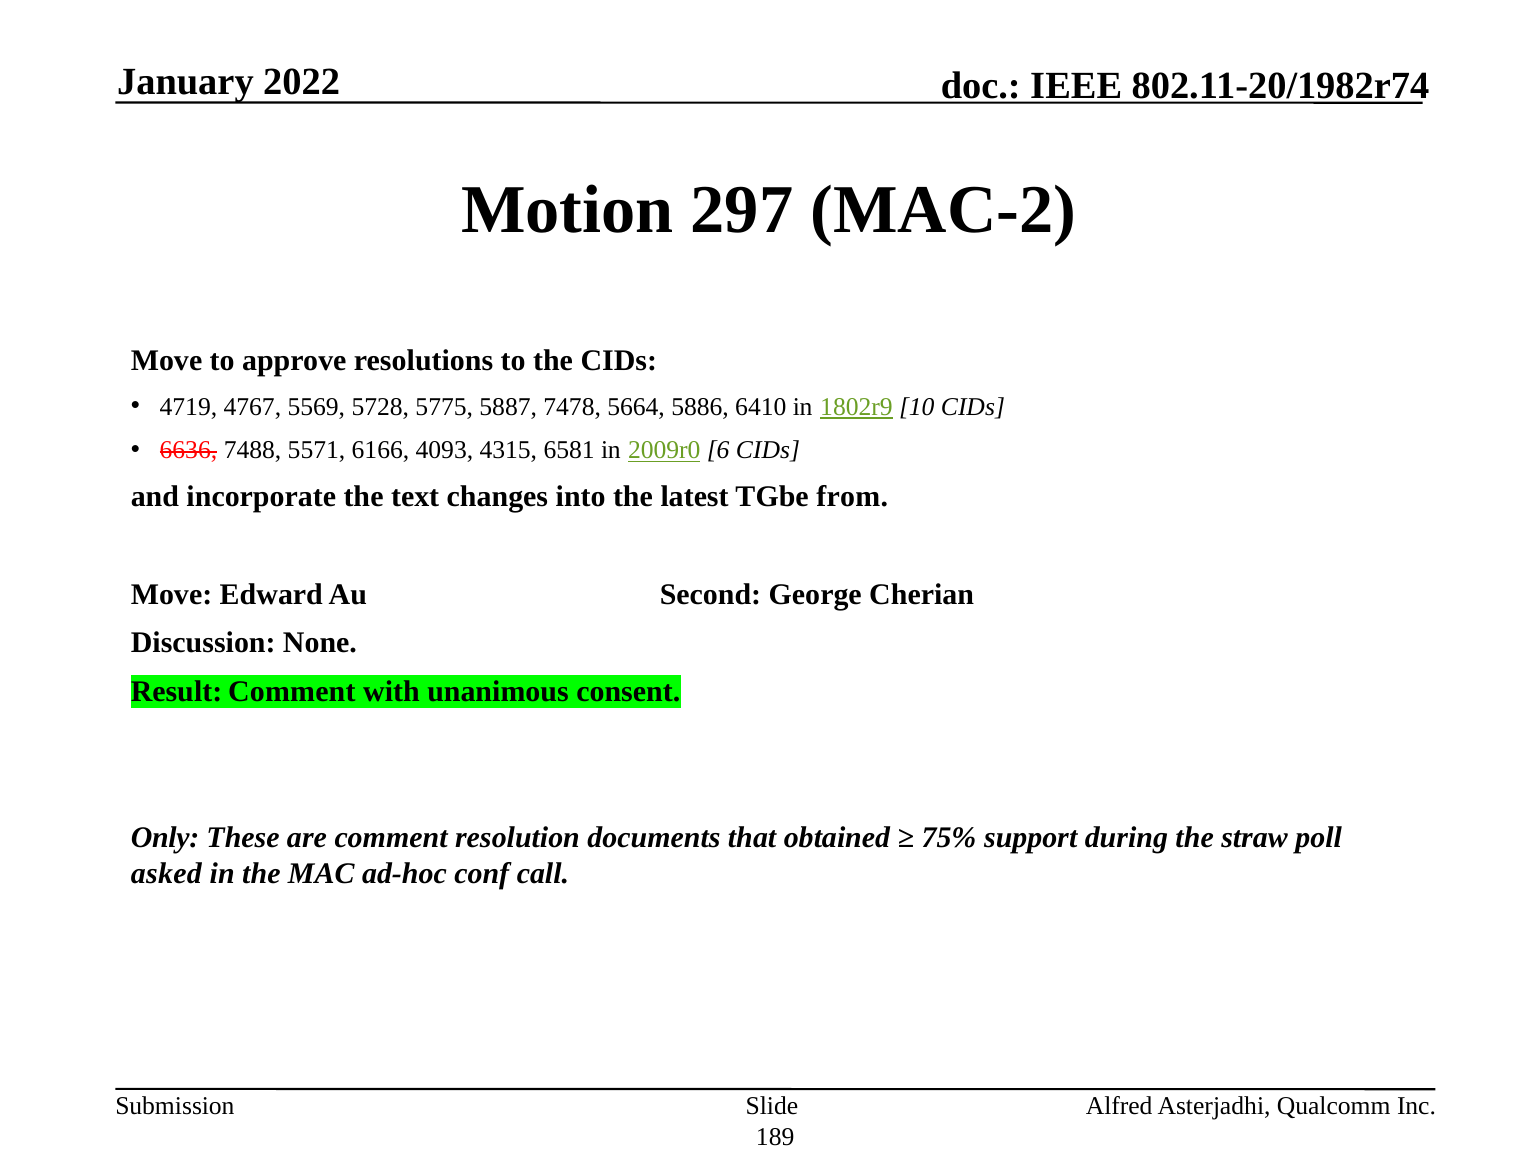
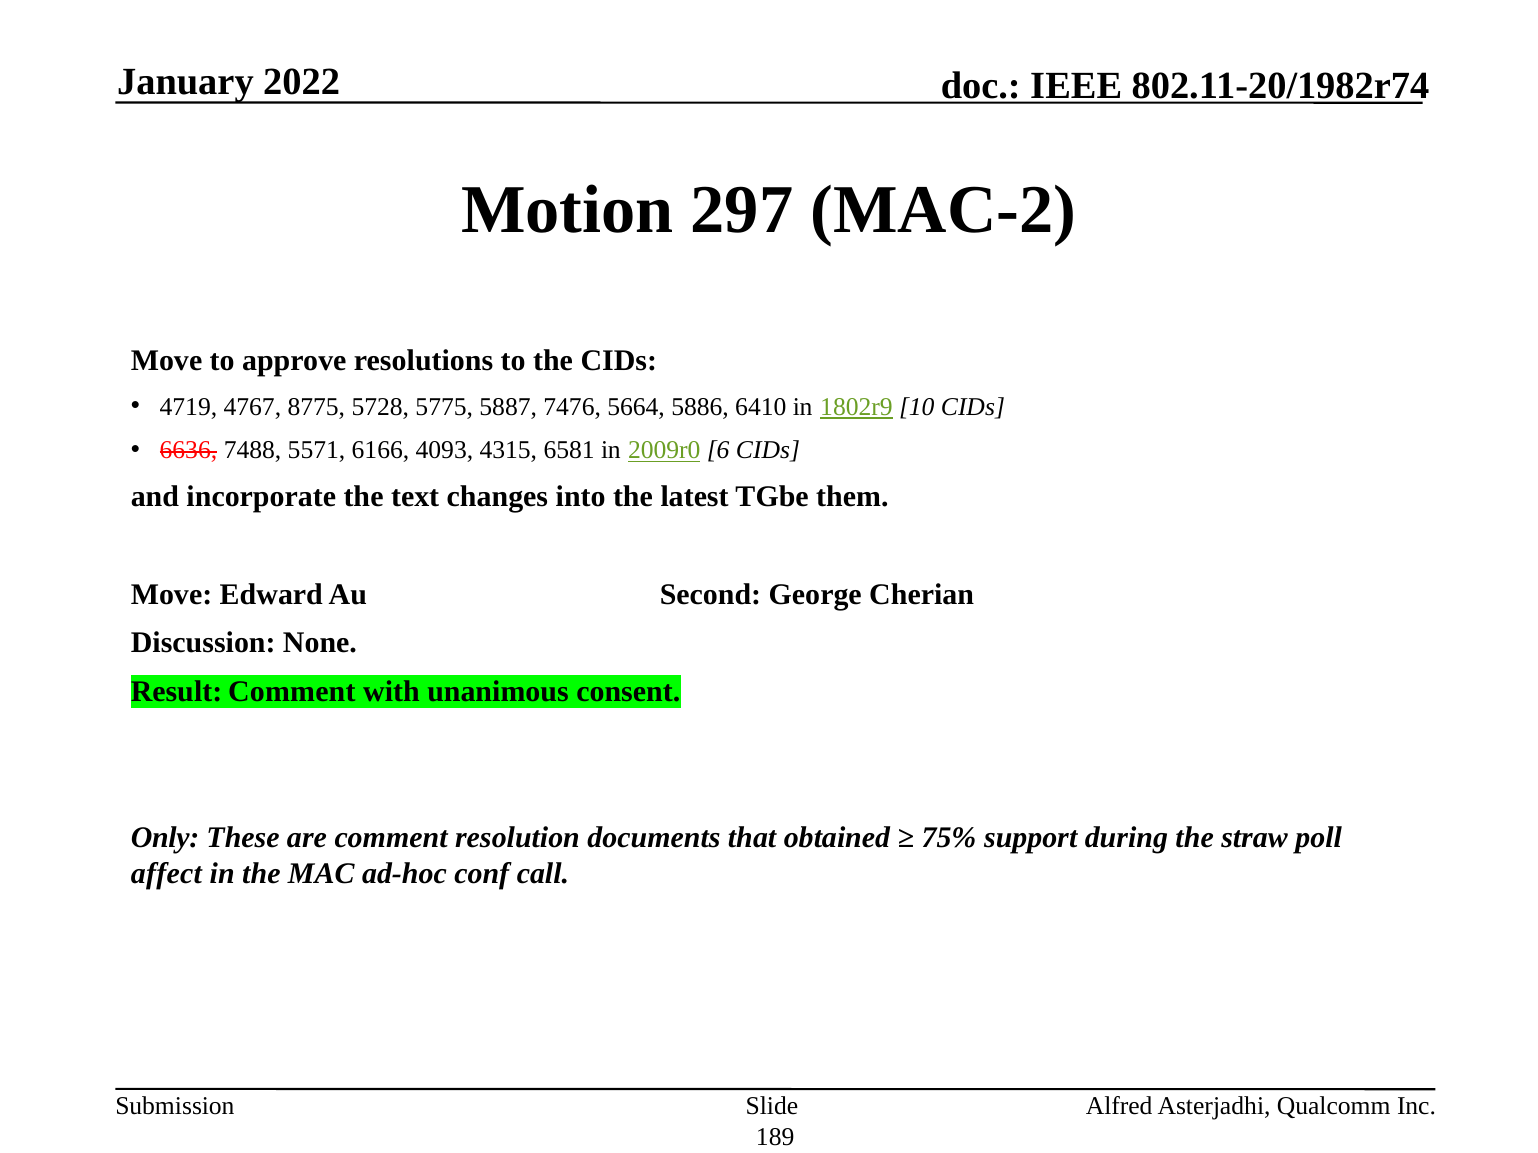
5569: 5569 -> 8775 (316, 407)
7478: 7478 -> 7476 (572, 407)
from: from -> them (852, 497)
asked: asked -> affect (166, 874)
